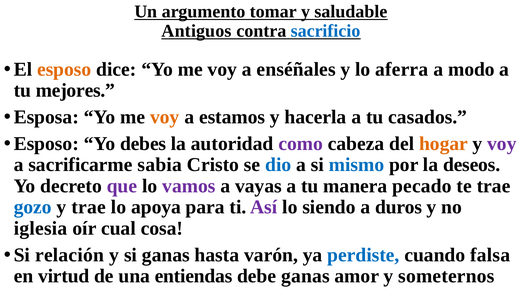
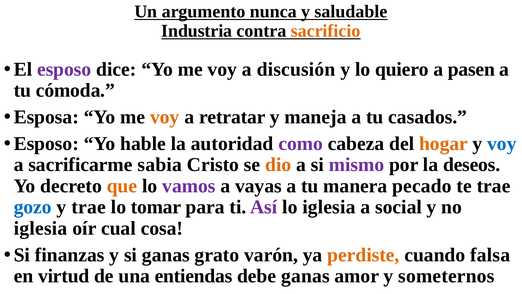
tomar: tomar -> nunca (273, 12)
Antiguos: Antiguos -> Industria (197, 31)
sacrificio colour: blue -> orange (326, 31)
esposo colour: orange -> purple (64, 69)
enséñales: enséñales -> discusión (296, 69)
aferra: aferra -> quiero (402, 69)
modo: modo -> pasen (471, 69)
mejores: mejores -> cómoda (75, 90)
estamos: estamos -> retratar (232, 117)
hacerla: hacerla -> maneja (315, 117)
debes: debes -> hable (143, 143)
voy colour: purple -> blue (502, 143)
dio colour: blue -> orange (278, 165)
mismo colour: blue -> purple (356, 165)
que colour: purple -> orange (122, 186)
apoya: apoya -> tomar (156, 207)
lo siendo: siendo -> iglesia (329, 207)
duros: duros -> social (399, 207)
relación: relación -> finanzas (70, 255)
hasta: hasta -> grato (217, 255)
perdiste colour: blue -> orange (363, 255)
